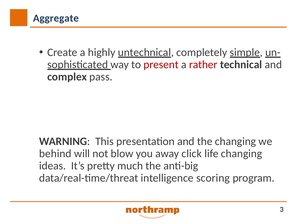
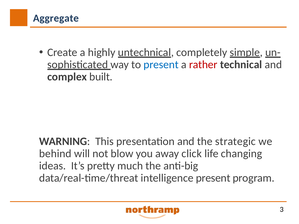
present colour: red -> blue (161, 65)
pass: pass -> built (101, 77)
the changing: changing -> strategic (235, 142)
intelligence scoring: scoring -> present (213, 178)
